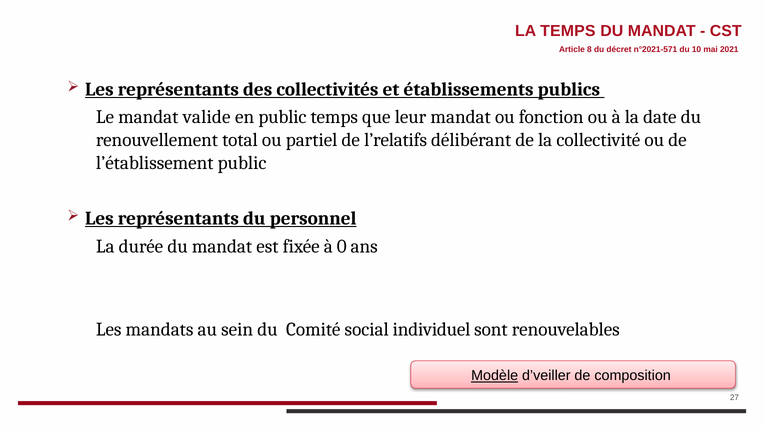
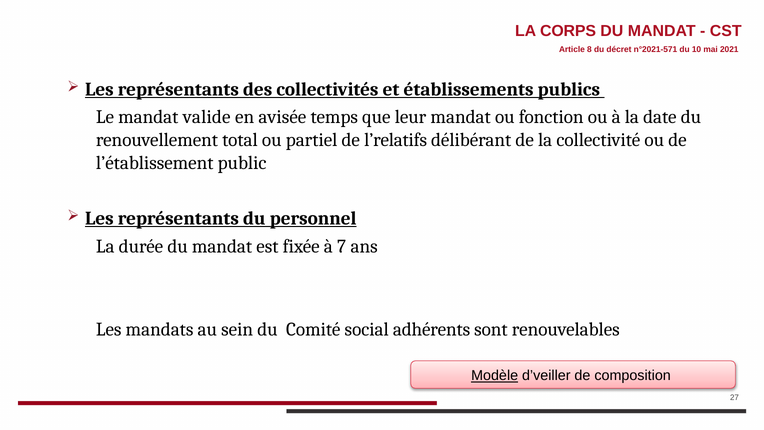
LA TEMPS: TEMPS -> CORPS (568, 31)
en public: public -> avisée (282, 117)
0: 0 -> 7 (342, 246)
individuel: individuel -> adhérents (432, 329)
